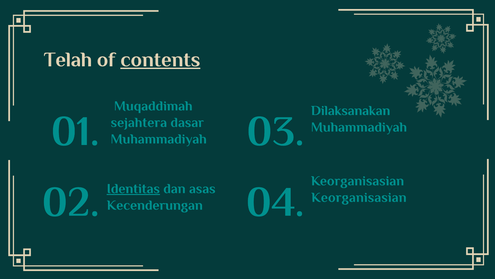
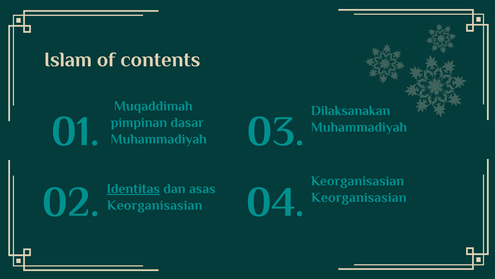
Telah: Telah -> Islam (68, 59)
contents underline: present -> none (160, 59)
sejahtera: sejahtera -> pimpinan (139, 122)
Kecenderungan: Kecenderungan -> Keorganisasian (155, 205)
